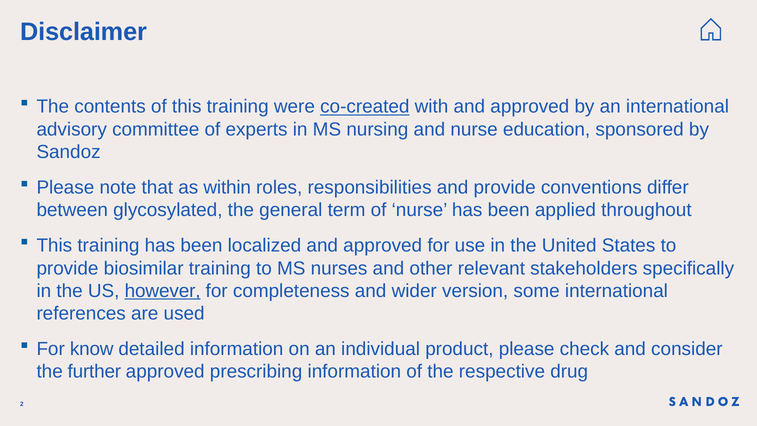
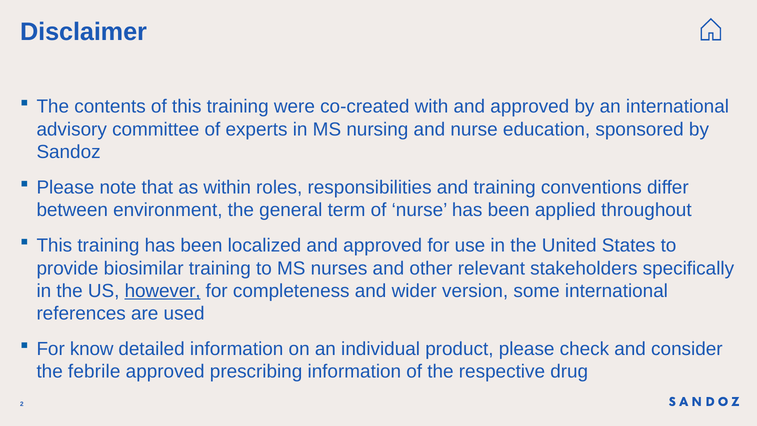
co-created underline: present -> none (365, 107)
and provide: provide -> training (505, 187)
glycosylated: glycosylated -> environment (168, 210)
further: further -> febrile (94, 372)
